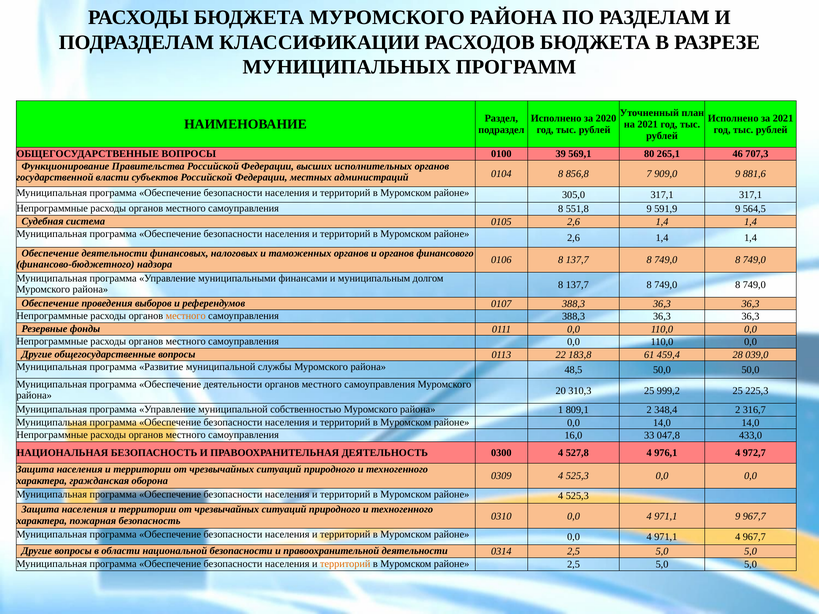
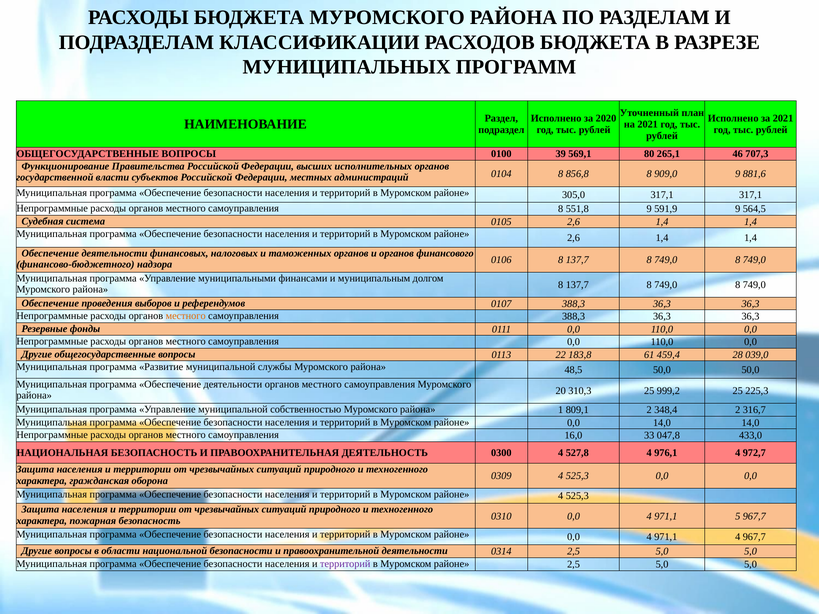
856,8 7: 7 -> 8 (649, 174)
971,1 9: 9 -> 5 (738, 516)
территорий colour: orange -> purple (345, 564)
